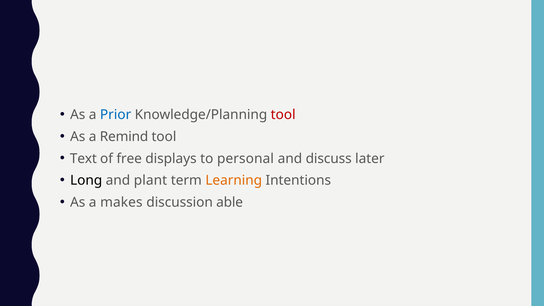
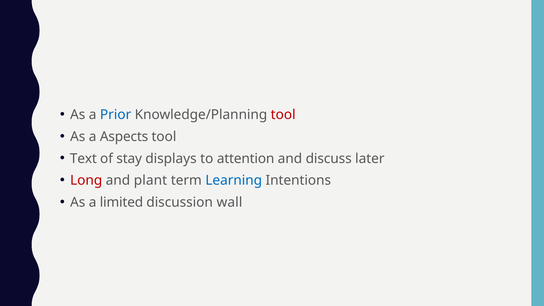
Remind: Remind -> Aspects (124, 137)
free: free -> stay (129, 159)
personal: personal -> attention (246, 159)
Long colour: black -> red (86, 181)
Learning colour: orange -> blue (234, 181)
makes: makes -> limited (121, 202)
able: able -> wall (229, 202)
